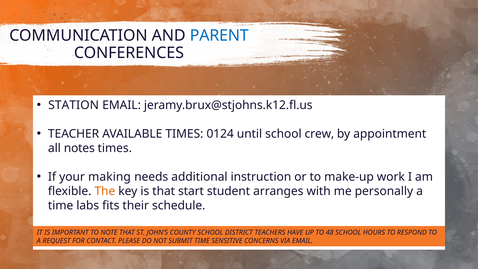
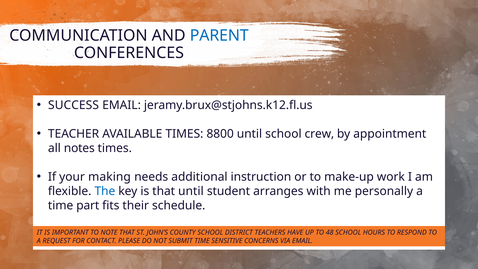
STATION: STATION -> SUCCESS (74, 105)
0124: 0124 -> 8800 (220, 134)
The colour: orange -> blue (105, 191)
that start: start -> until (191, 191)
labs: labs -> part (88, 205)
